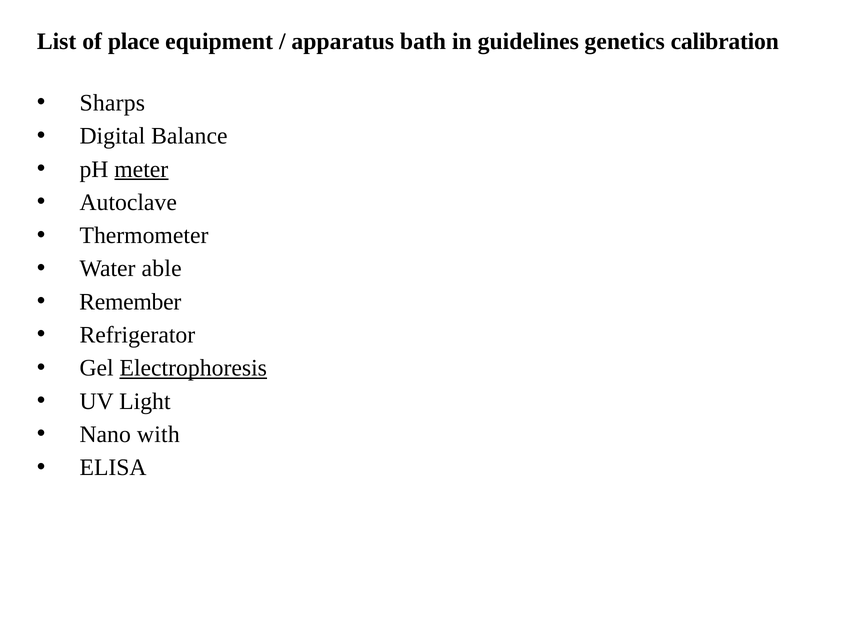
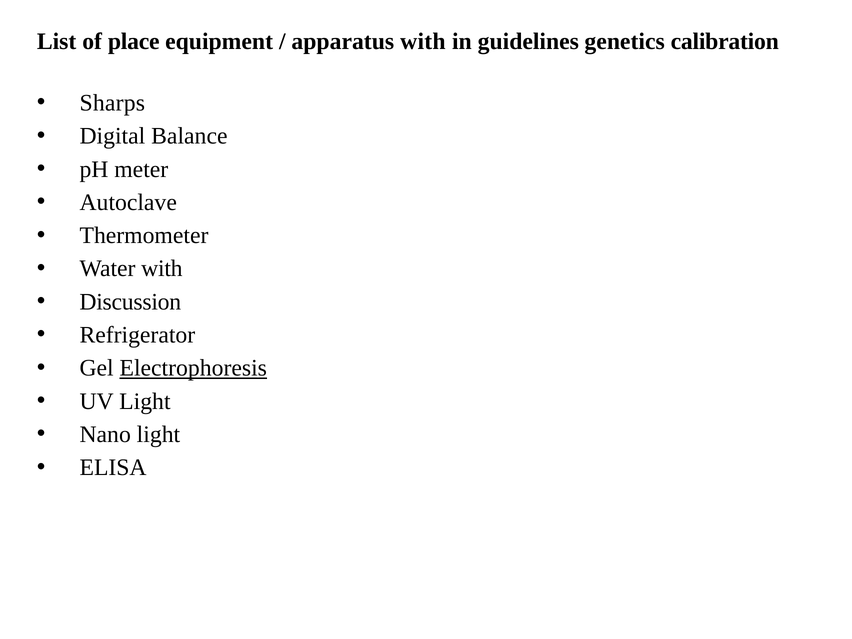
apparatus bath: bath -> with (423, 41)
meter underline: present -> none (141, 169)
Water able: able -> with (162, 269)
Remember: Remember -> Discussion (130, 302)
Nano with: with -> light (158, 434)
